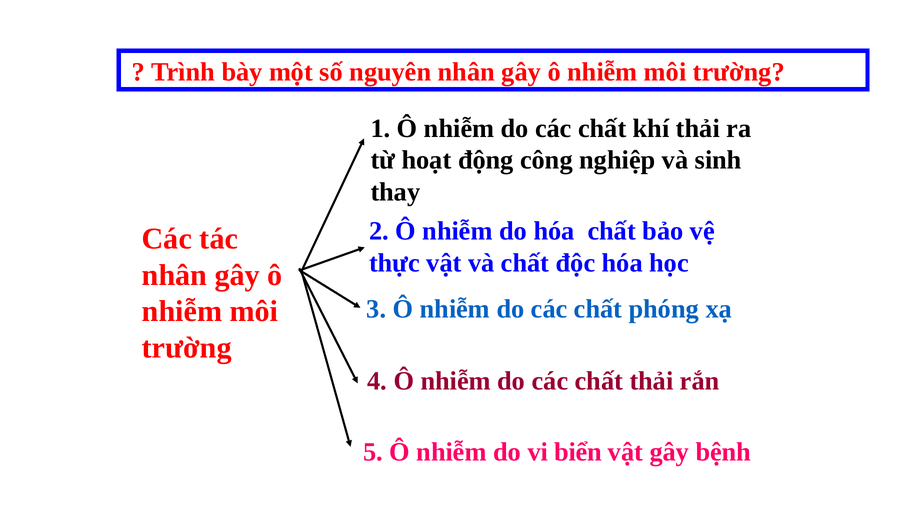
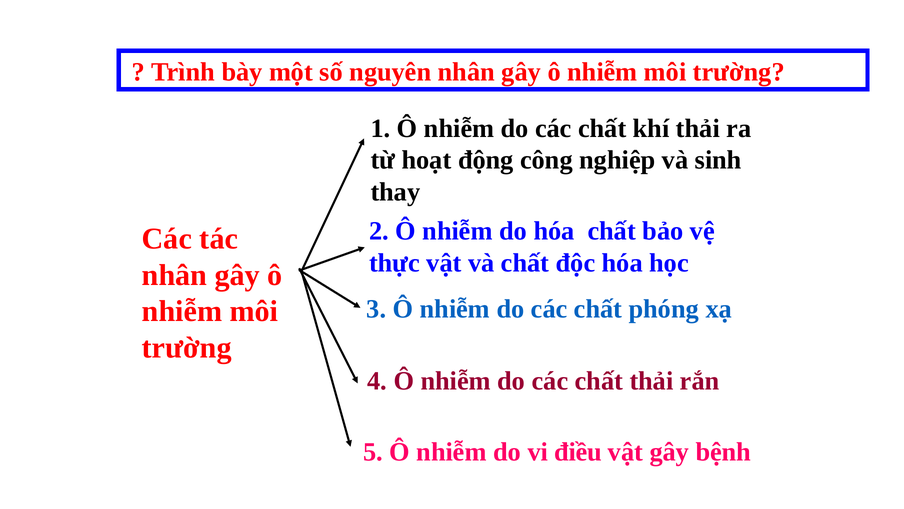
biển: biển -> điều (578, 451)
